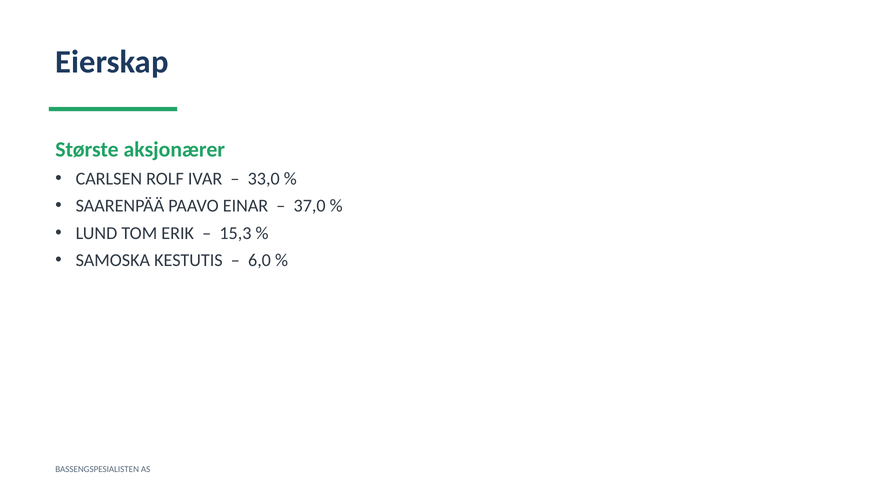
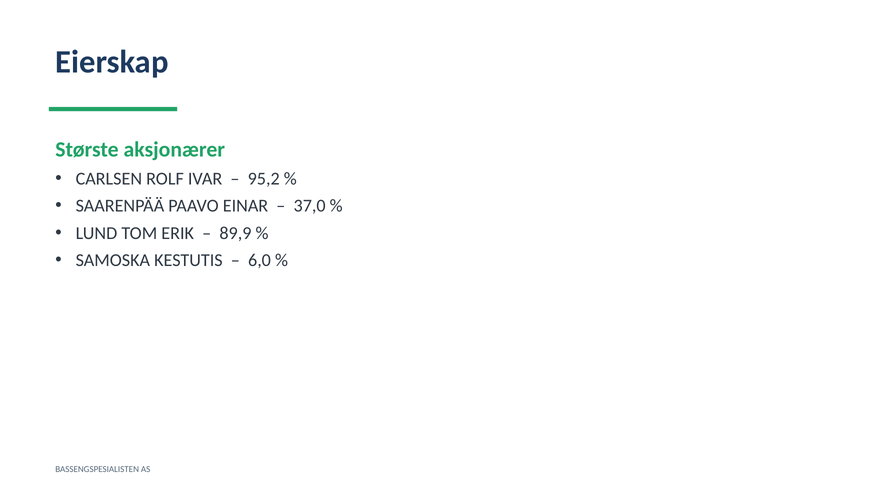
33,0: 33,0 -> 95,2 (264, 179)
15,3: 15,3 -> 89,9 (235, 233)
